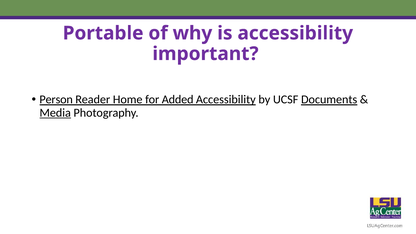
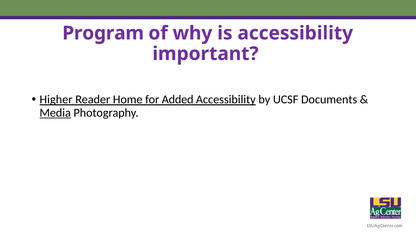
Portable: Portable -> Program (103, 33)
Person: Person -> Higher (56, 100)
Documents underline: present -> none (329, 100)
